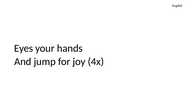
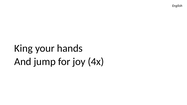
Eyes: Eyes -> King (24, 48)
